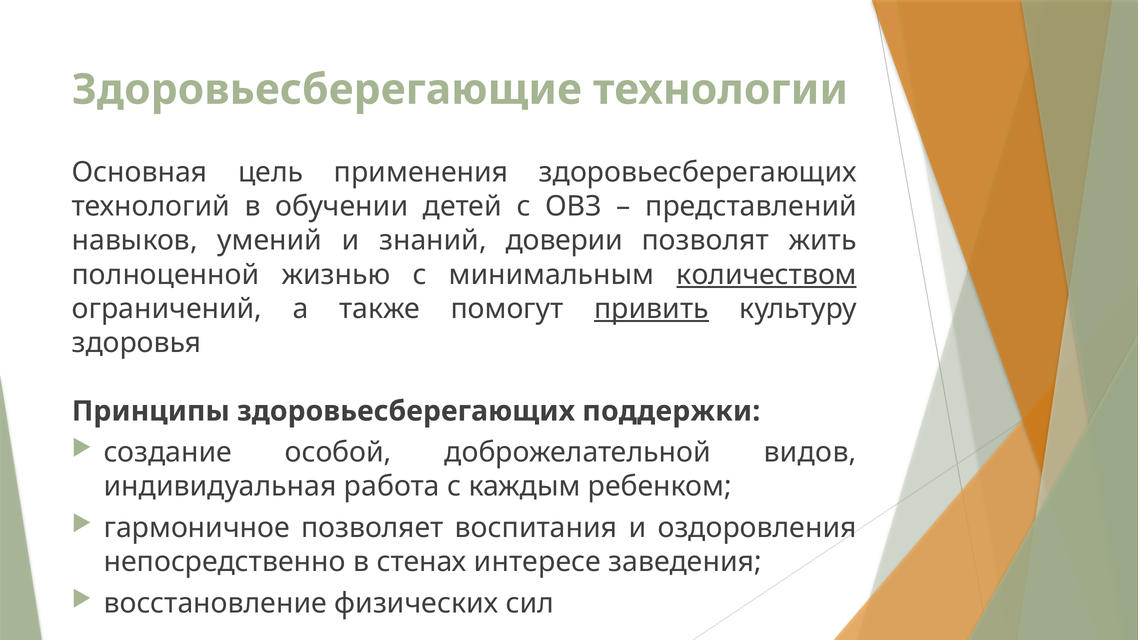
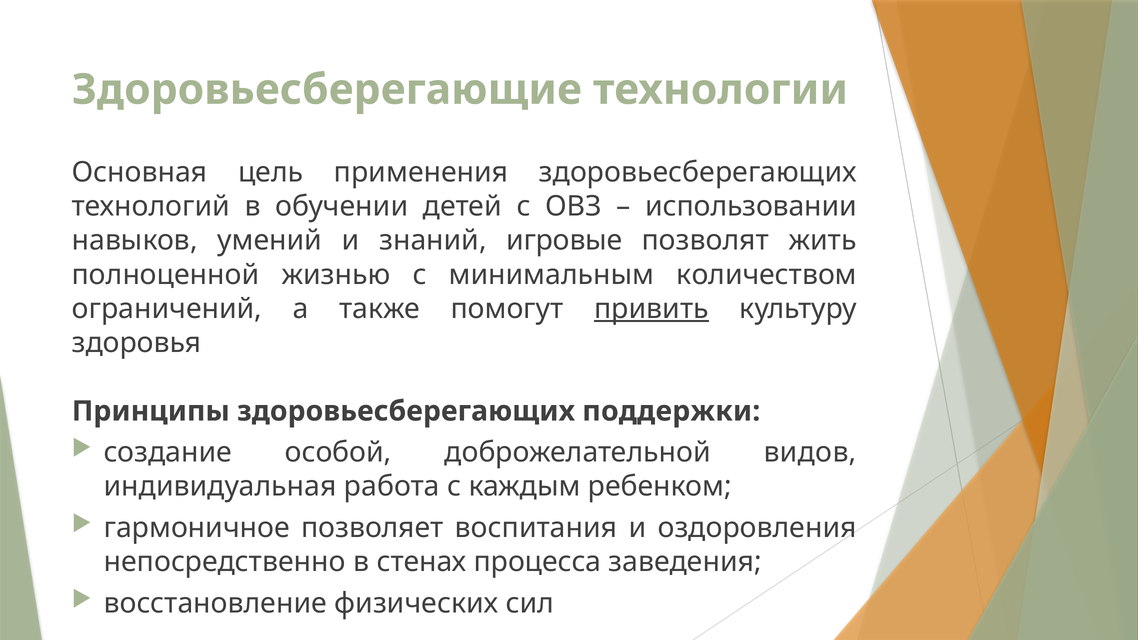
представлений: представлений -> использовании (751, 206)
доверии: доверии -> игровые (564, 241)
количеством underline: present -> none (767, 275)
интересе: интересе -> процесса (538, 562)
